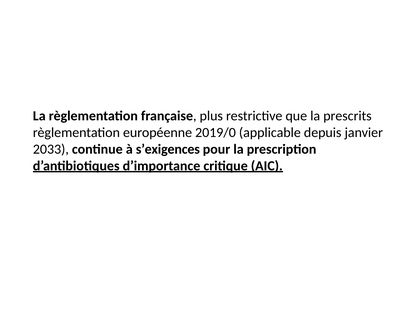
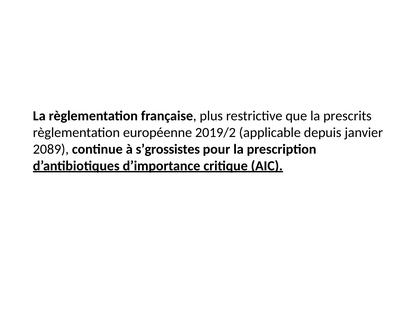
2019/0: 2019/0 -> 2019/2 (215, 133)
2033: 2033 -> 2089 (51, 149)
s’exigences: s’exigences -> s’grossistes (168, 149)
